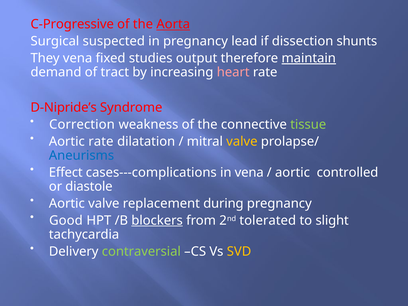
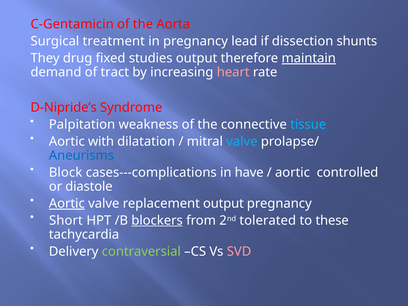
C-Progressive: C-Progressive -> C-Gentamicin (72, 24)
Aorta underline: present -> none (173, 24)
suspected: suspected -> treatment (114, 41)
They vena: vena -> drug (78, 58)
Correction: Correction -> Palpitation (82, 125)
tissue colour: light green -> light blue (308, 125)
Aortic rate: rate -> with (101, 142)
valve colour: yellow -> light blue (242, 142)
Effect: Effect -> Block (66, 173)
in vena: vena -> have (249, 173)
Aortic underline: none -> present (67, 204)
replacement during: during -> output (223, 204)
Good: Good -> Short (66, 220)
slight: slight -> these (332, 220)
SVD colour: yellow -> pink (239, 251)
